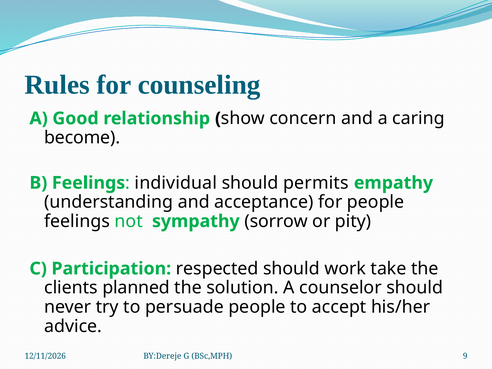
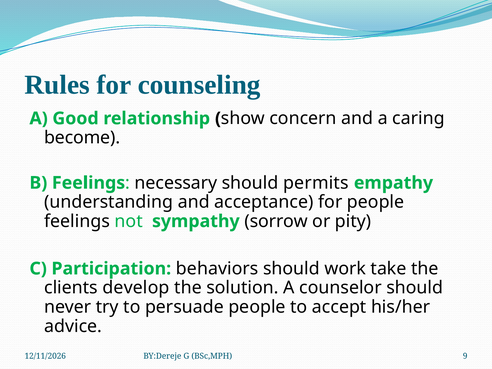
individual: individual -> necessary (176, 183)
respected: respected -> behaviors (217, 269)
planned: planned -> develop (136, 288)
